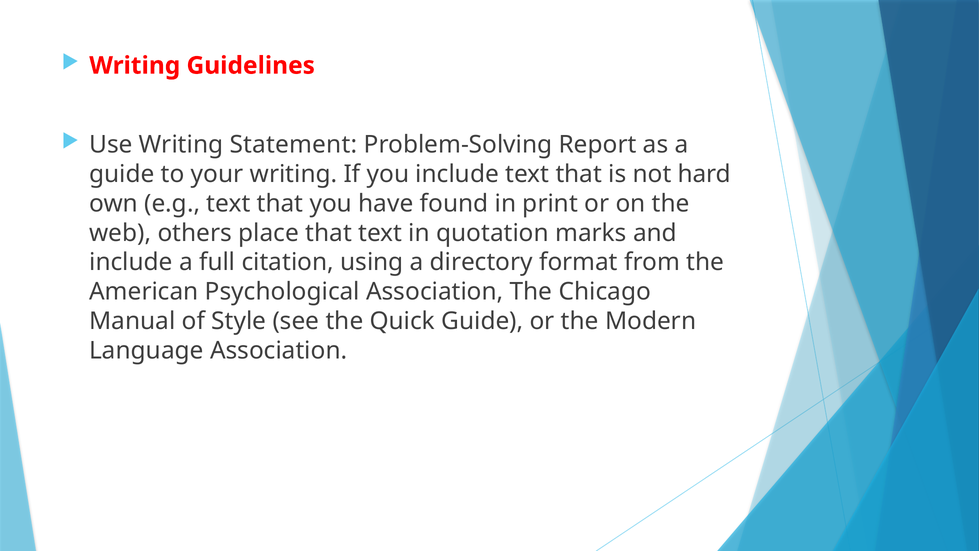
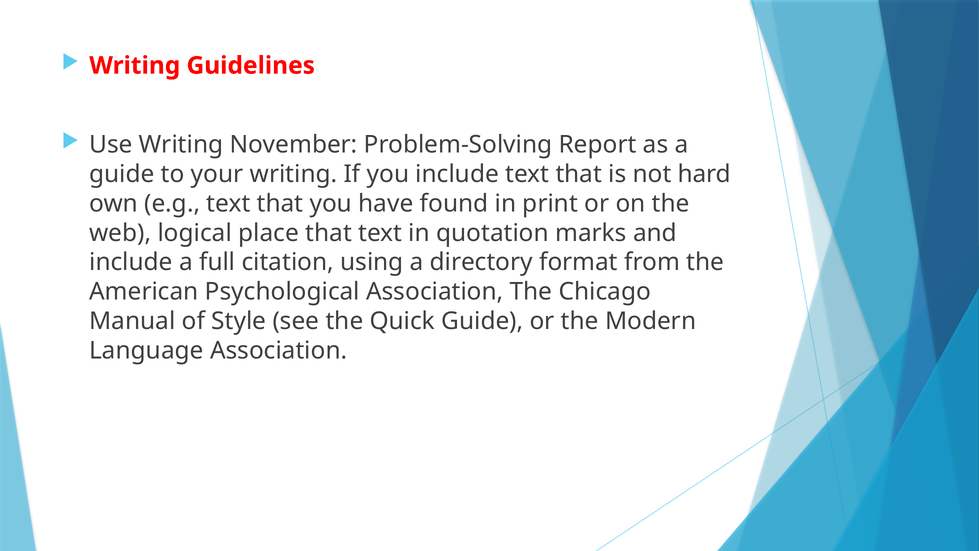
Statement: Statement -> November (294, 145)
others: others -> logical (195, 233)
